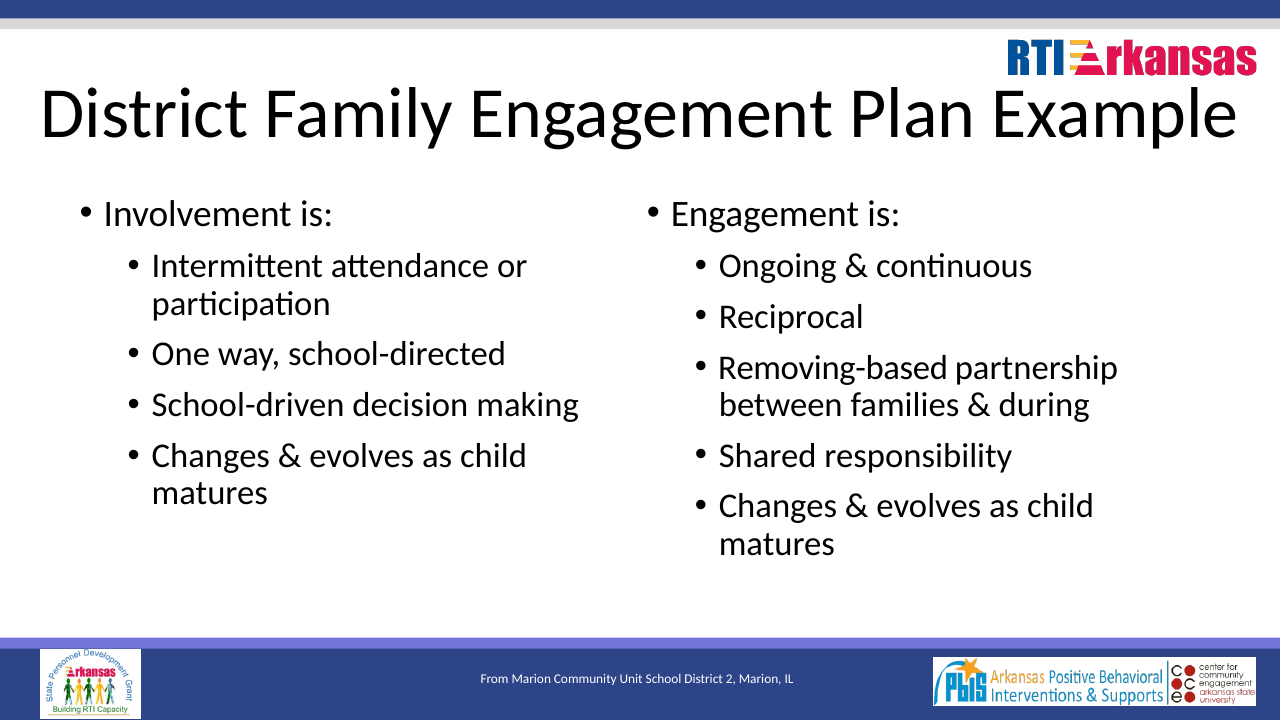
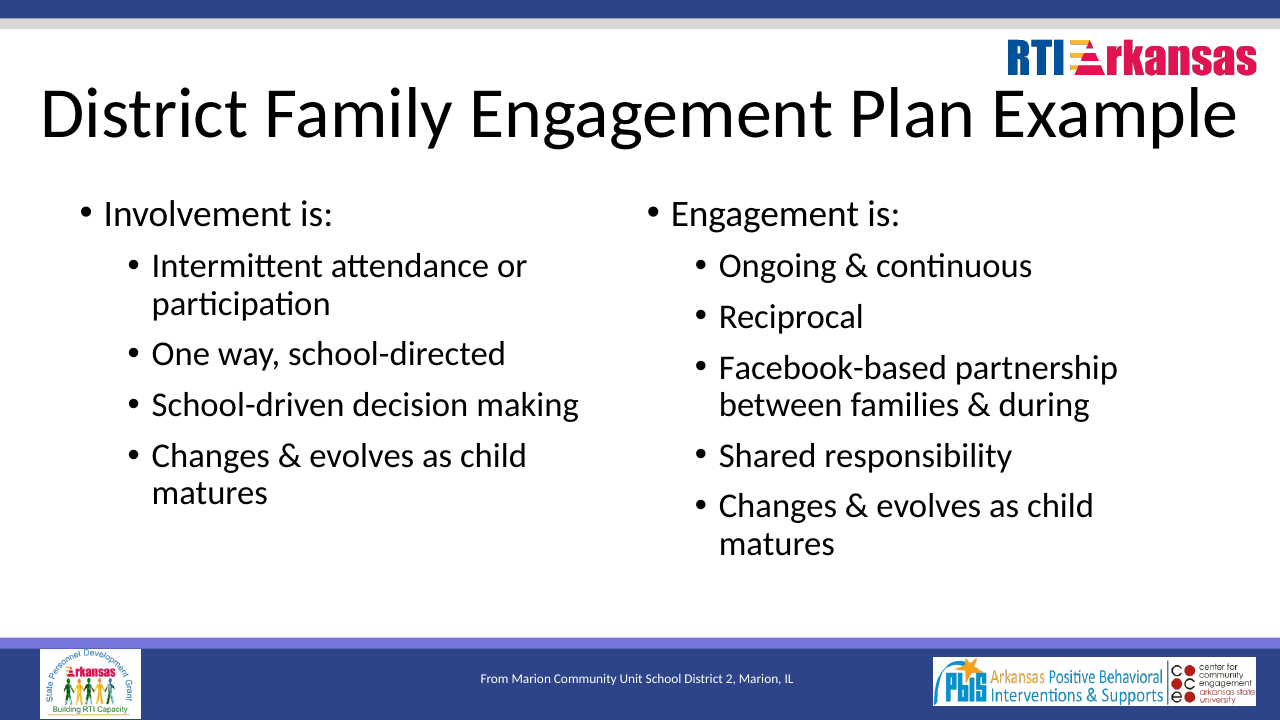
Removing-based: Removing-based -> Facebook-based (833, 368)
